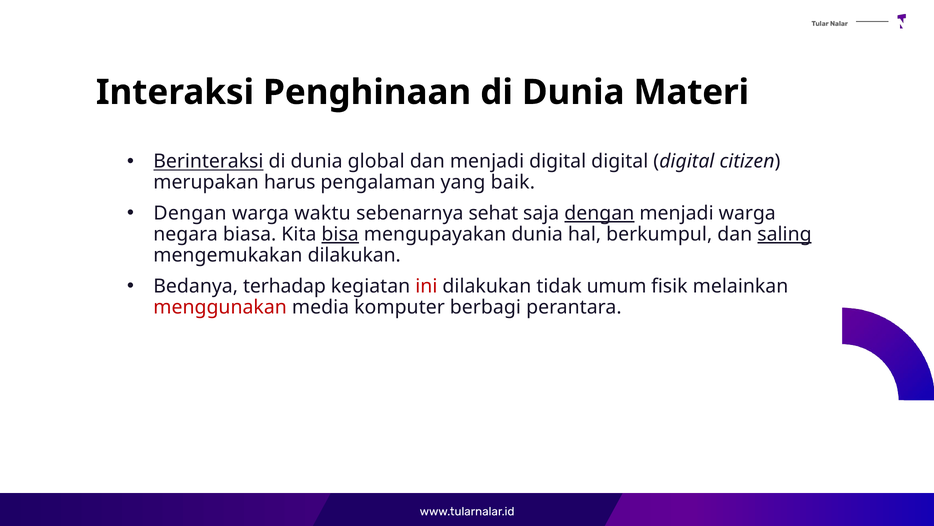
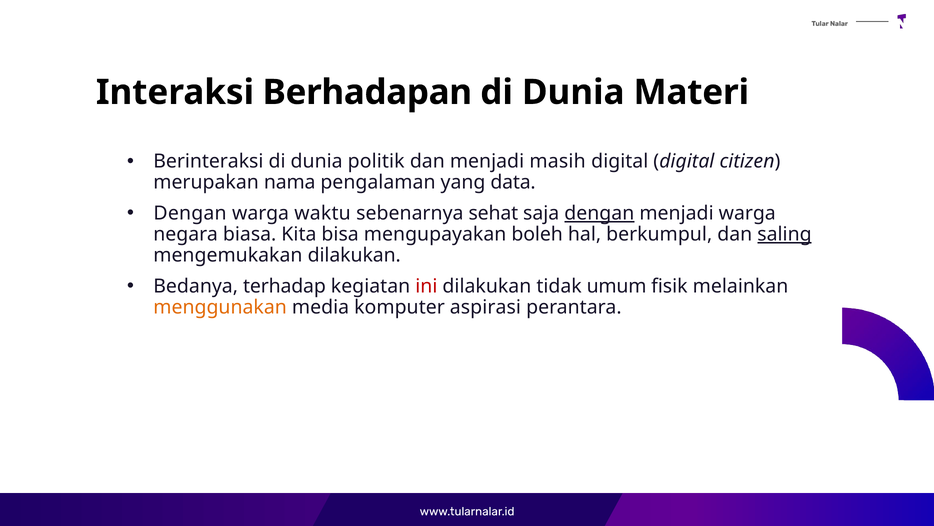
Penghinaan: Penghinaan -> Berhadapan (367, 92)
Berinteraksi underline: present -> none (208, 161)
global: global -> politik (376, 161)
menjadi digital: digital -> masih (558, 161)
harus: harus -> nama (290, 182)
baik: baik -> data (513, 182)
bisa underline: present -> none (340, 234)
mengupayakan dunia: dunia -> boleh (537, 234)
menggunakan colour: red -> orange (220, 307)
berbagi: berbagi -> aspirasi (485, 307)
